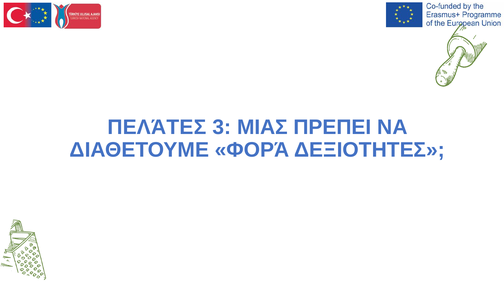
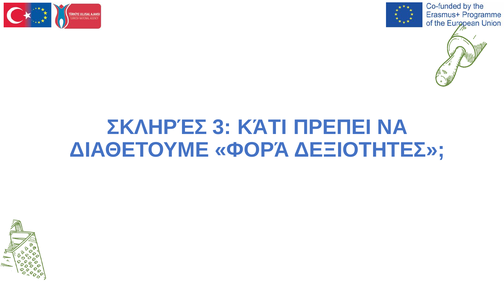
ΠΕΛΆΤΕΣ: ΠΕΛΆΤΕΣ -> ΣΚΛΗΡΈΣ (157, 127)
ΜΙΑΣ: ΜΙΑΣ -> ΚΆΤΙ (262, 127)
